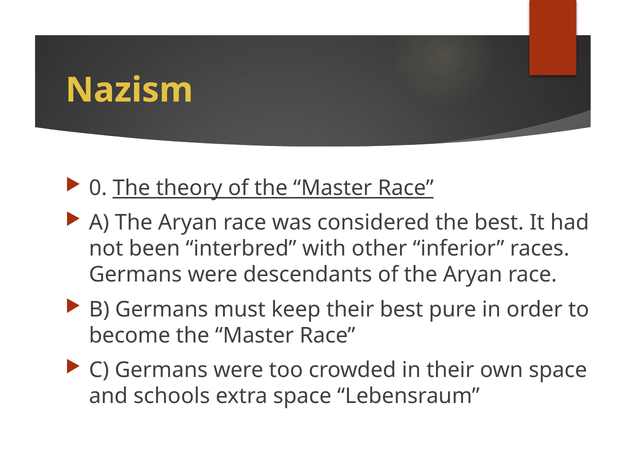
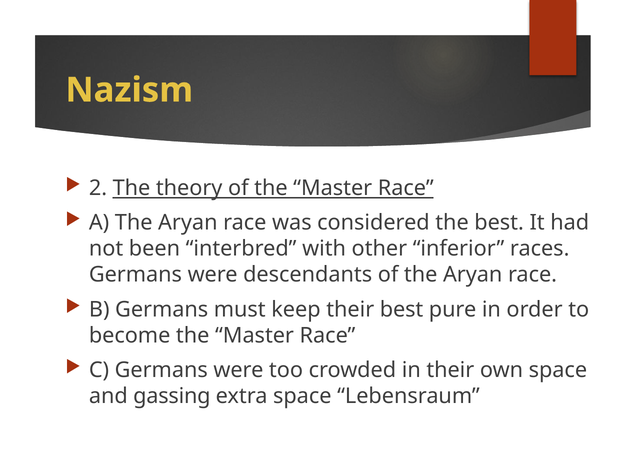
0: 0 -> 2 (98, 188)
schools: schools -> gassing (172, 396)
